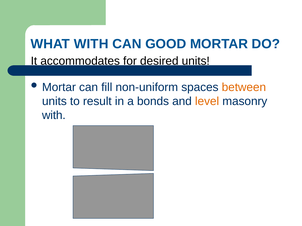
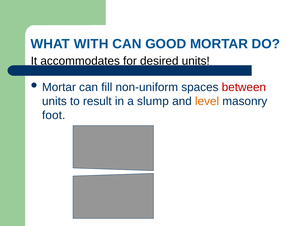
between colour: orange -> red (244, 87)
bonds: bonds -> slump (153, 102)
with: with -> foot (54, 116)
